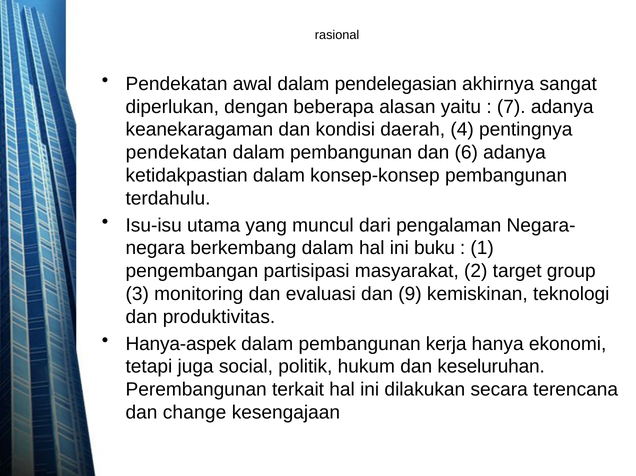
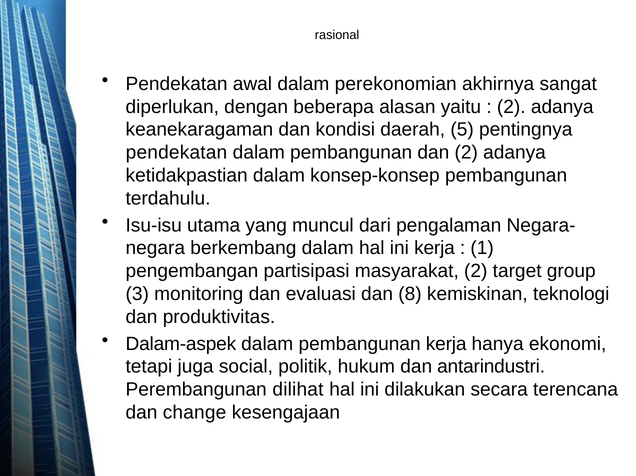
pendelegasian: pendelegasian -> perekonomian (396, 84)
7: 7 -> 2 (511, 107)
4: 4 -> 5 (462, 130)
dan 6: 6 -> 2 (466, 152)
ini buku: buku -> kerja (435, 248)
9: 9 -> 8 (410, 294)
Hanya-aspek: Hanya-aspek -> Dalam-aspek (181, 343)
keseluruhan: keseluruhan -> antarindustri (491, 366)
terkait: terkait -> dilihat (298, 389)
